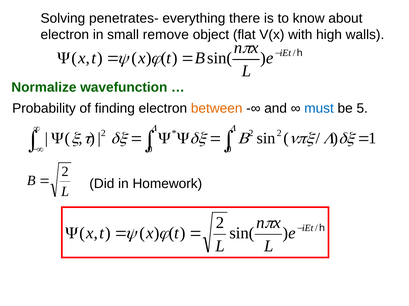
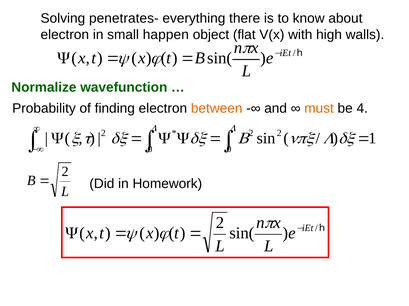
remove: remove -> happen (166, 35)
must colour: blue -> orange (319, 108)
5: 5 -> 4 (362, 108)
